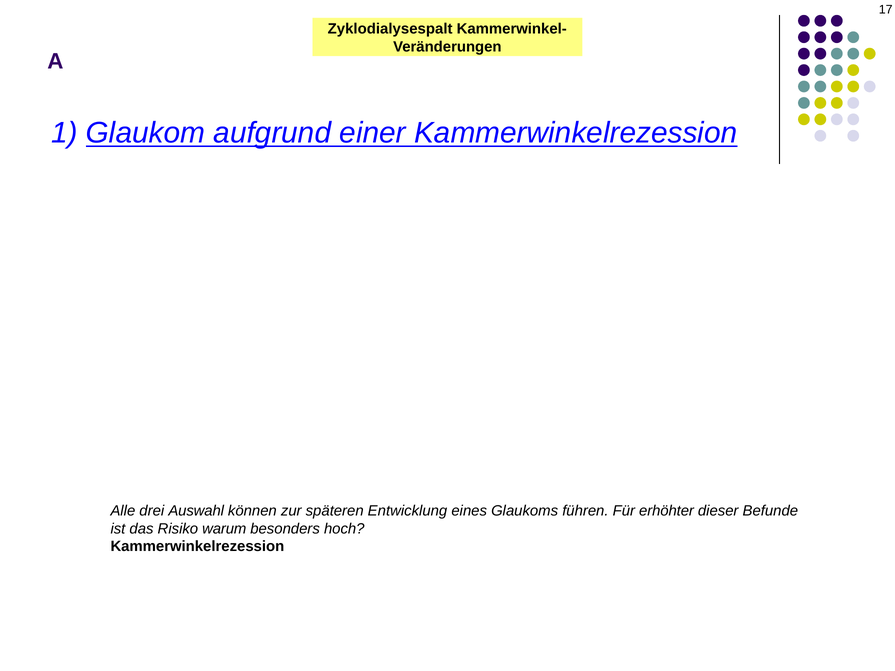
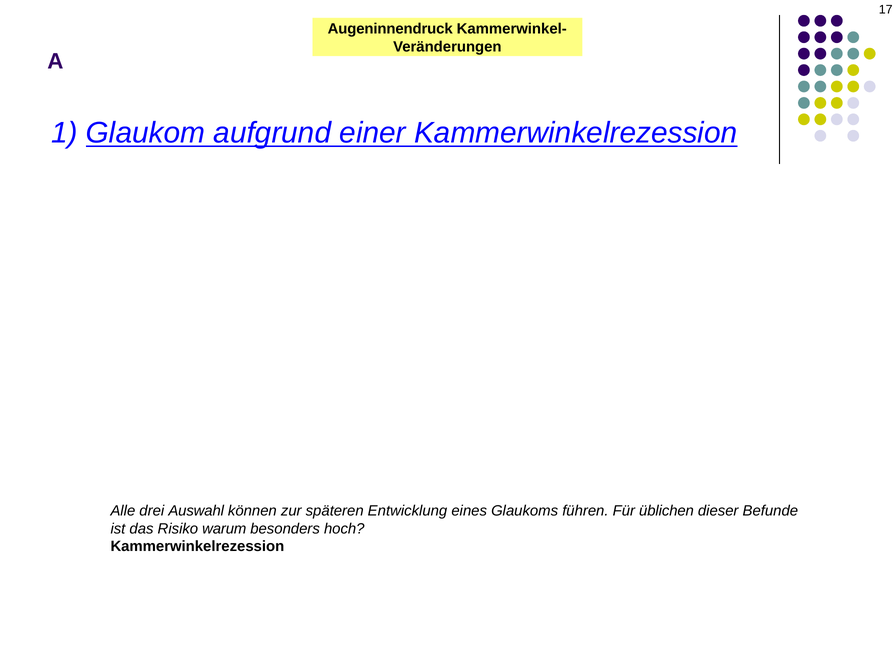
Zyklodialysespalt: Zyklodialysespalt -> Augeninnendruck (390, 29)
erhöhter: erhöhter -> üblichen (667, 511)
